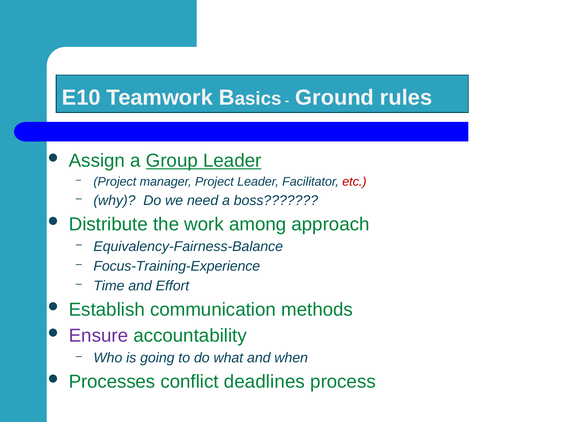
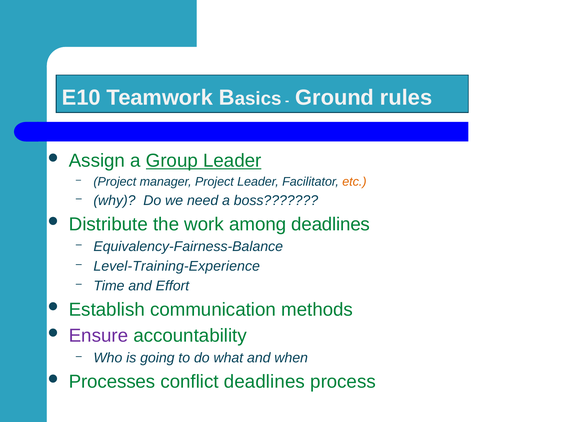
etc colour: red -> orange (354, 181)
among approach: approach -> deadlines (331, 224)
Focus-Training-Experience: Focus-Training-Experience -> Level-Training-Experience (177, 266)
